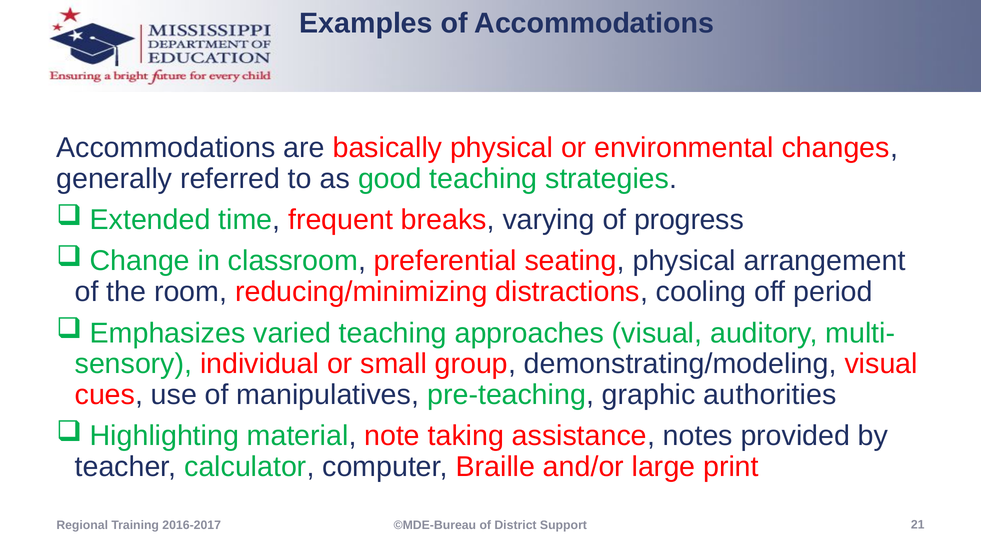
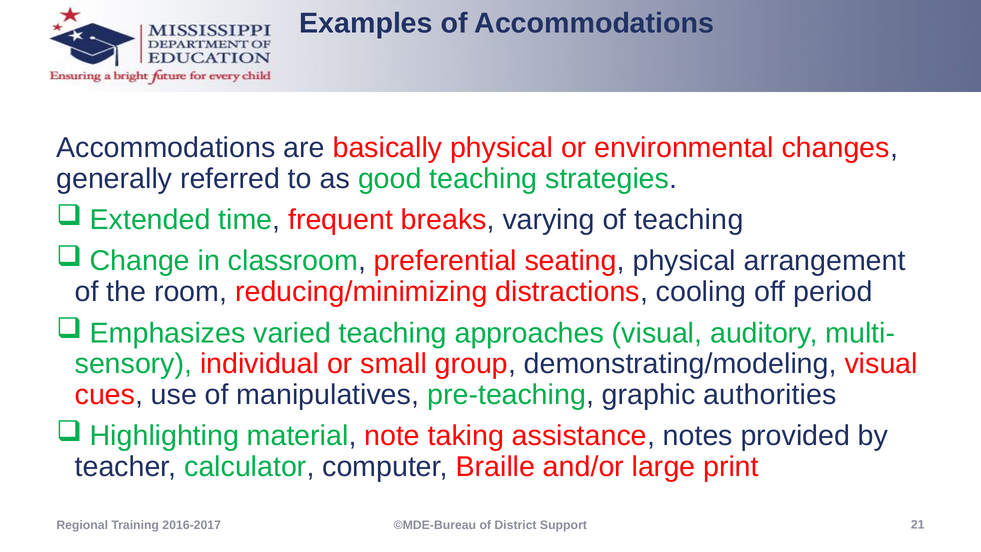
of progress: progress -> teaching (689, 220)
